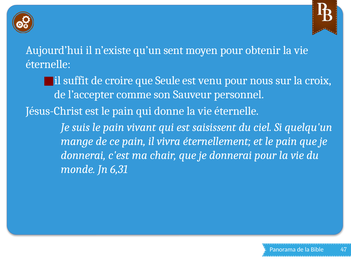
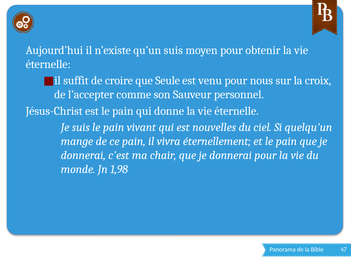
qu’un sent: sent -> suis (173, 50)
saisissent: saisissent -> nouvelles (214, 127)
6,31: 6,31 -> 1,98 (119, 170)
